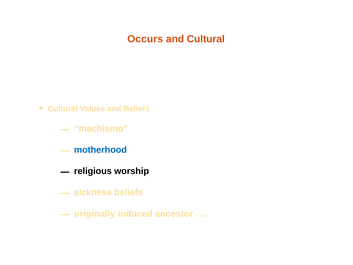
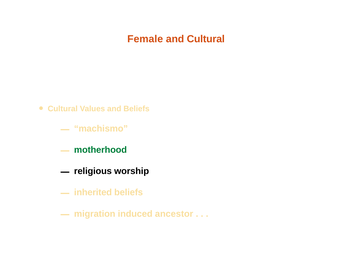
Occurs: Occurs -> Female (145, 39)
motherhood colour: blue -> green (100, 150)
sickness: sickness -> inherited (93, 192)
originally: originally -> migration (95, 214)
